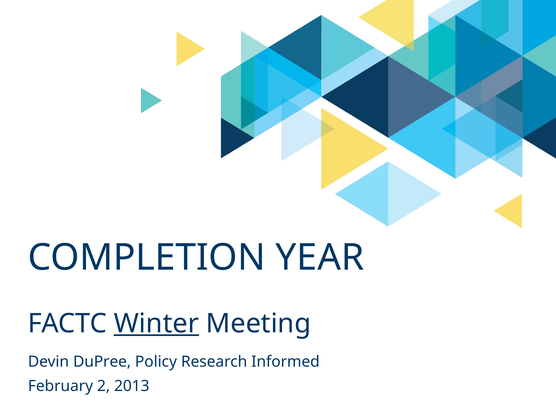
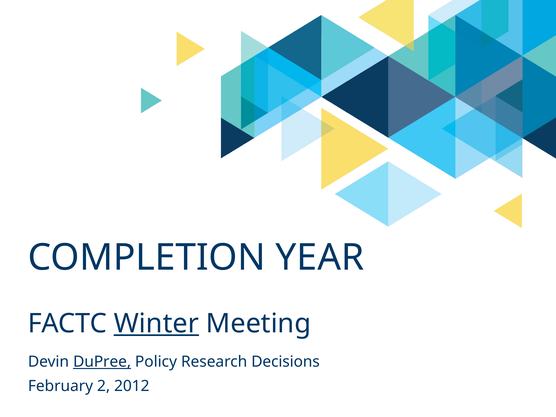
DuPree underline: none -> present (102, 362)
Informed: Informed -> Decisions (286, 362)
2013: 2013 -> 2012 (132, 386)
